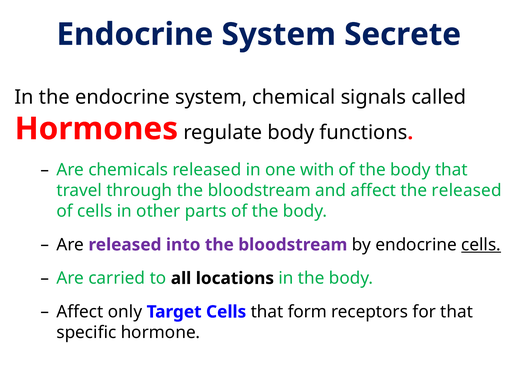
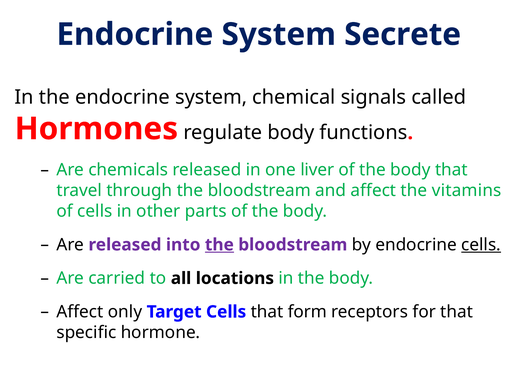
with: with -> liver (317, 170)
the released: released -> vitamins (467, 191)
the underline: none -> present (219, 245)
